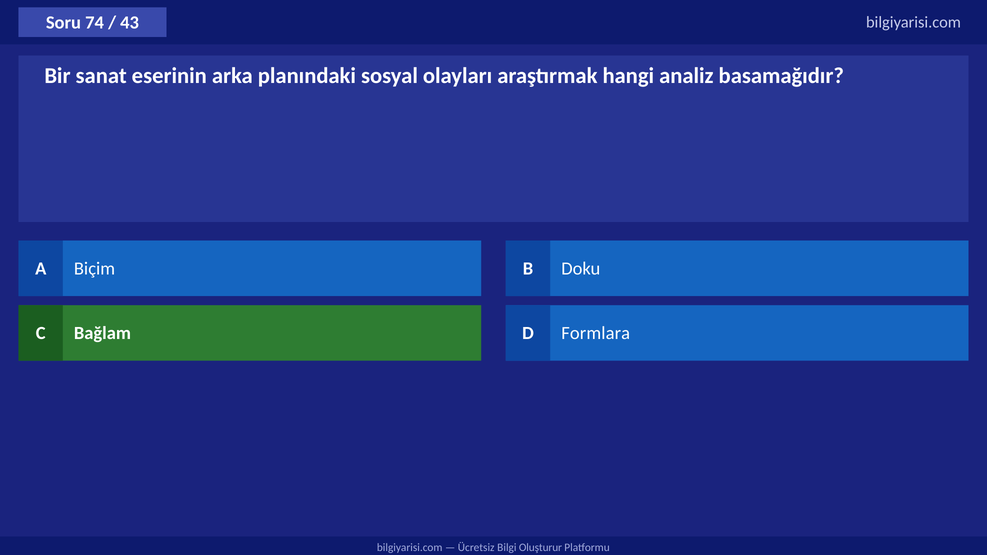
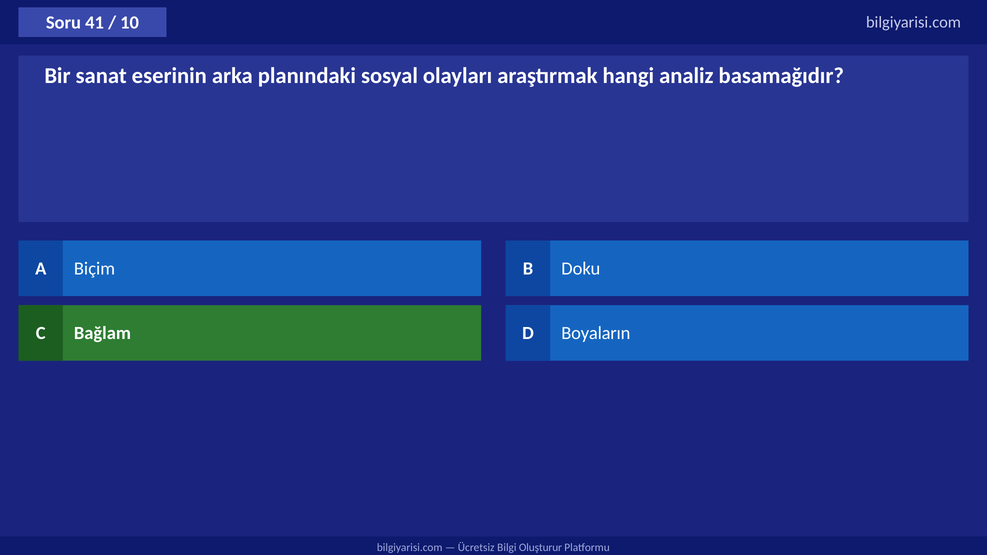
74: 74 -> 41 (95, 23)
43: 43 -> 10 (130, 23)
Formlara: Formlara -> Boyaların (596, 333)
